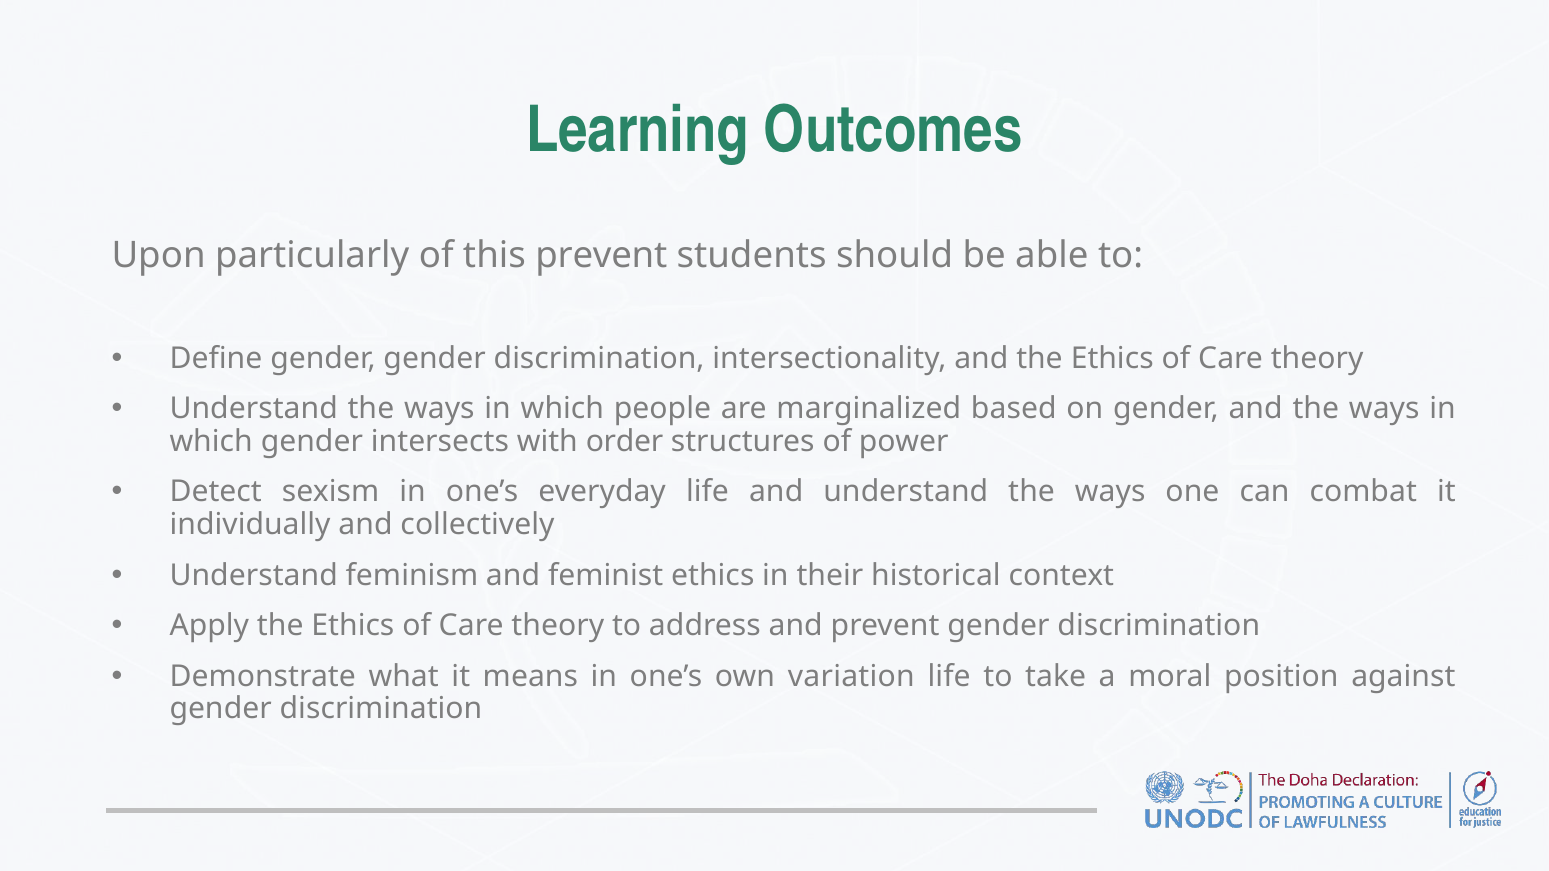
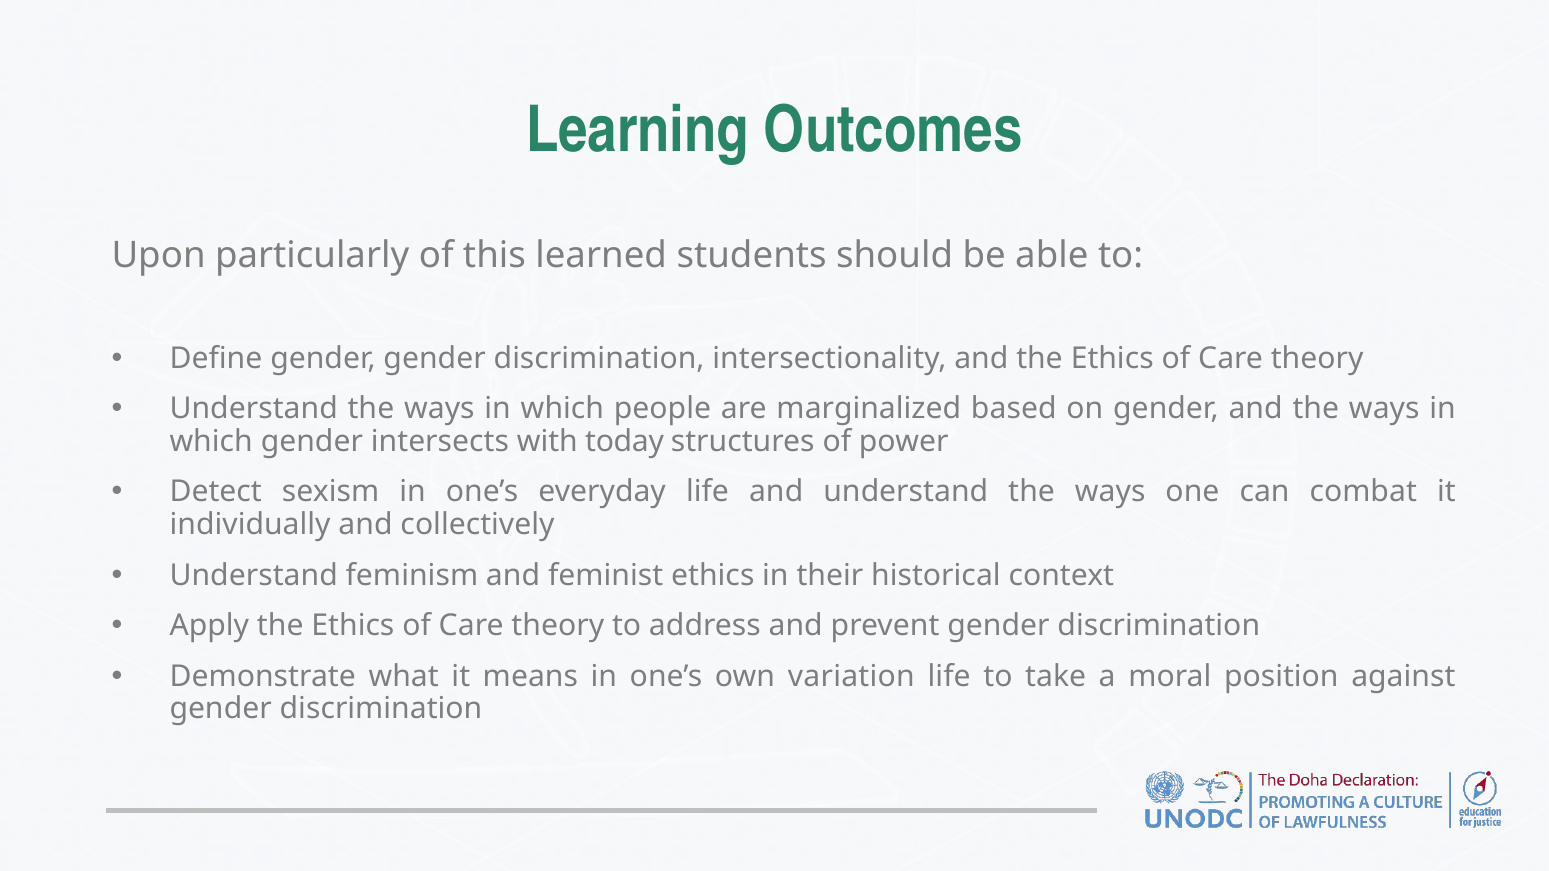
this prevent: prevent -> learned (601, 256)
order: order -> today (625, 442)
